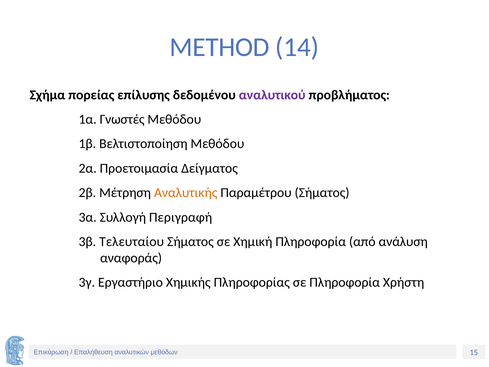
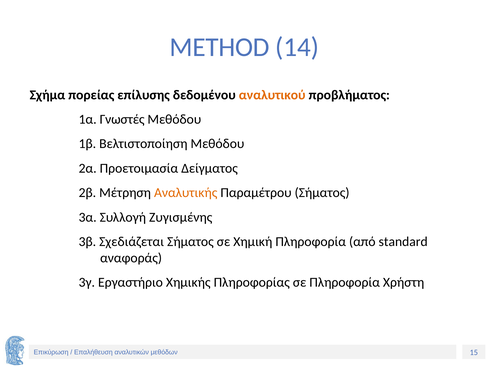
αναλυτικού colour: purple -> orange (272, 95)
Περιγραφή: Περιγραφή -> Ζυγισμένης (181, 217)
Τελευταίου: Τελευταίου -> Σχεδιάζεται (132, 241)
ανάλυση: ανάλυση -> standard (403, 241)
